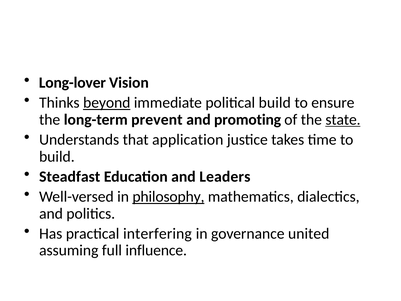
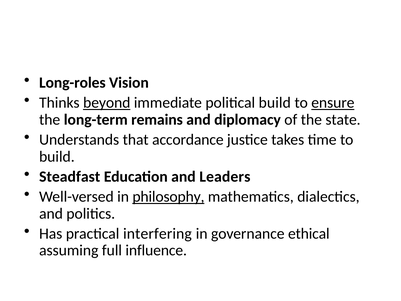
Long-lover: Long-lover -> Long-roles (72, 83)
ensure underline: none -> present (333, 103)
prevent: prevent -> remains (157, 120)
promoting: promoting -> diplomacy (248, 120)
state underline: present -> none (343, 120)
application: application -> accordance (188, 140)
united: united -> ethical (309, 233)
